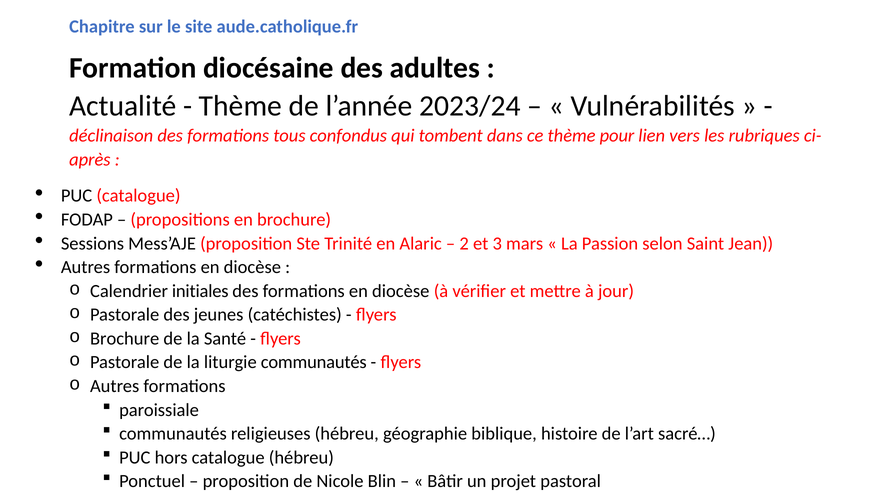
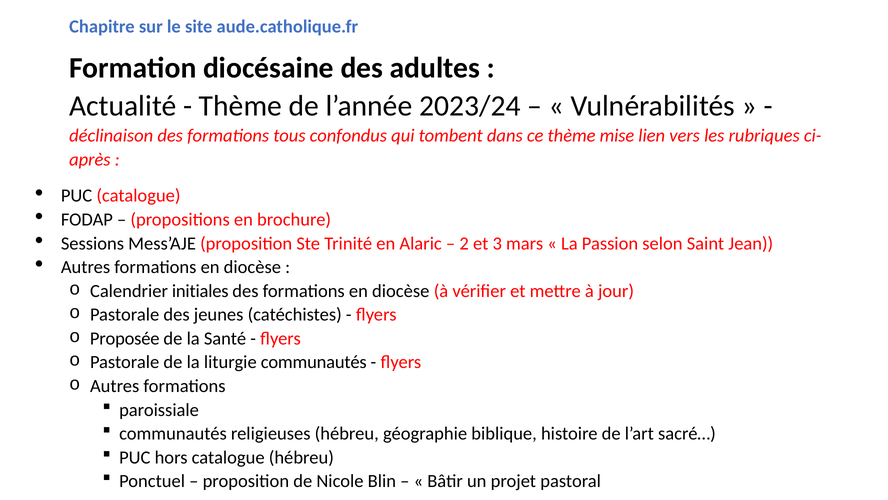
pour: pour -> mise (617, 136)
Brochure: Brochure -> Proposée (125, 338)
